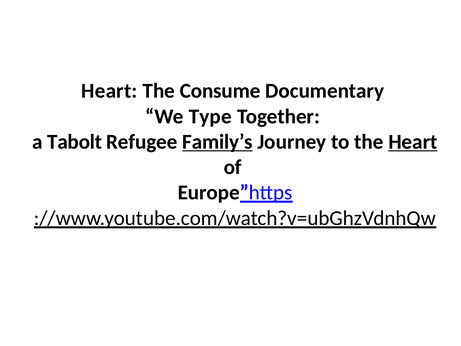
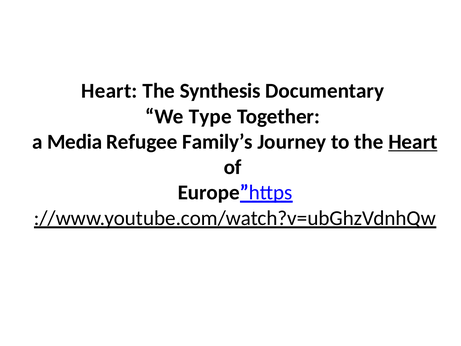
Consume: Consume -> Synthesis (220, 91)
Tabolt: Tabolt -> Media (75, 142)
Family’s underline: present -> none (217, 142)
